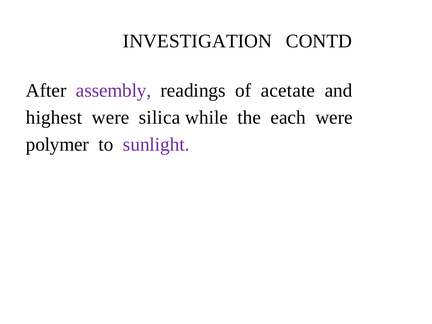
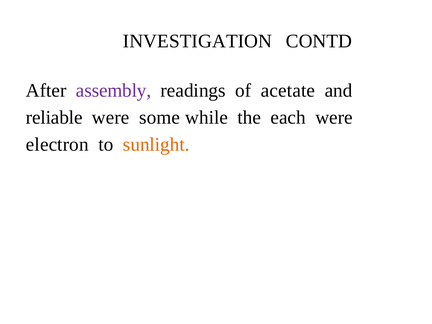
highest: highest -> reliable (54, 118)
silica: silica -> some (160, 118)
polymer: polymer -> electron (57, 144)
sunlight colour: purple -> orange (156, 144)
